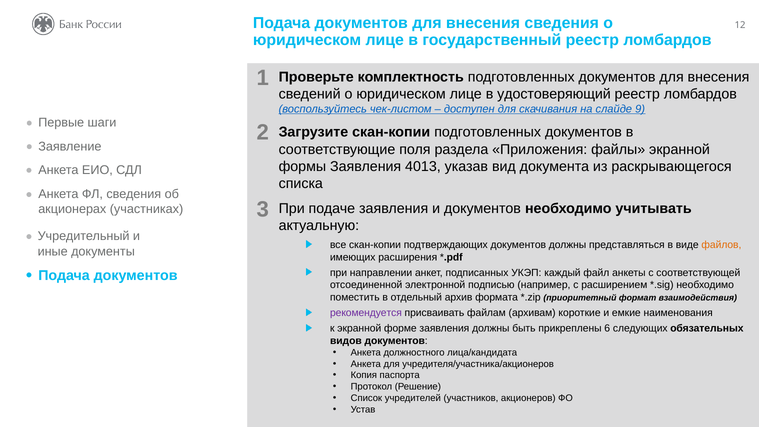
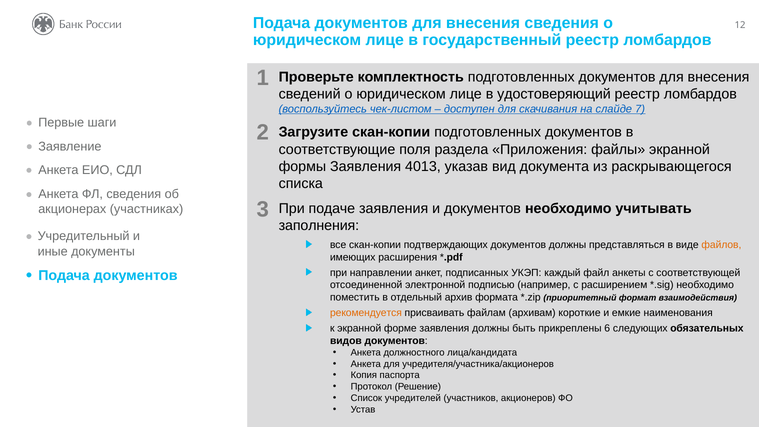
9: 9 -> 7 (640, 109)
актуальную: актуальную -> заполнения (319, 226)
рекомендуется colour: purple -> orange (366, 313)
